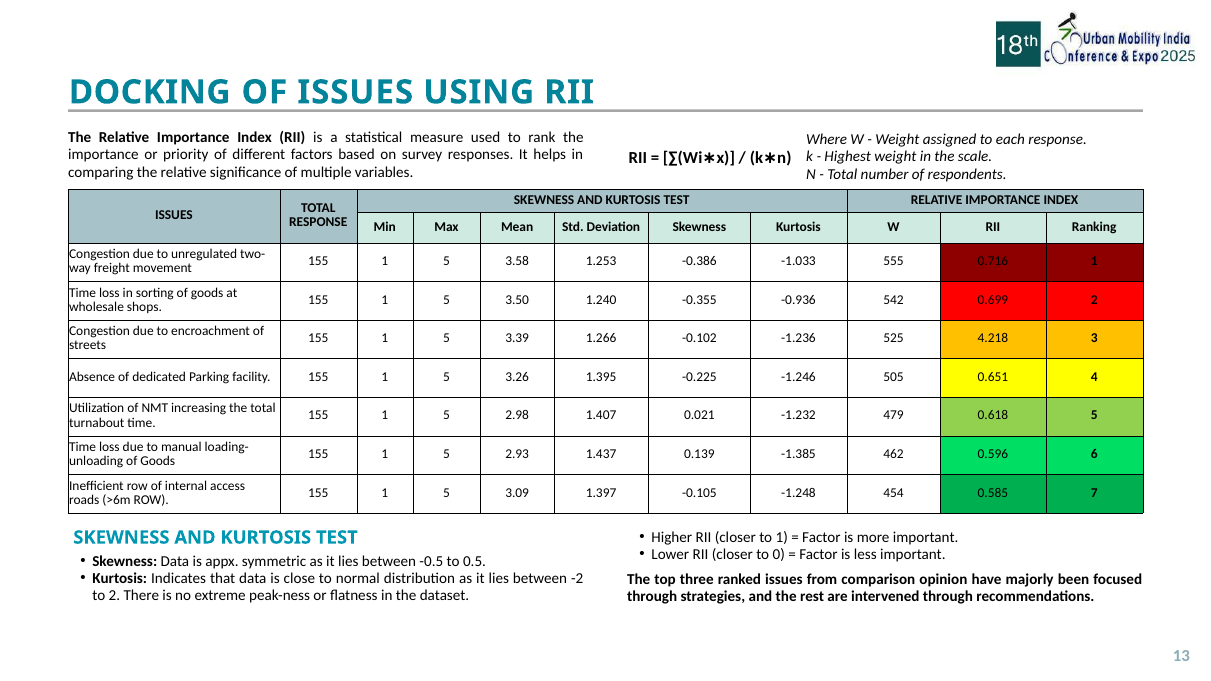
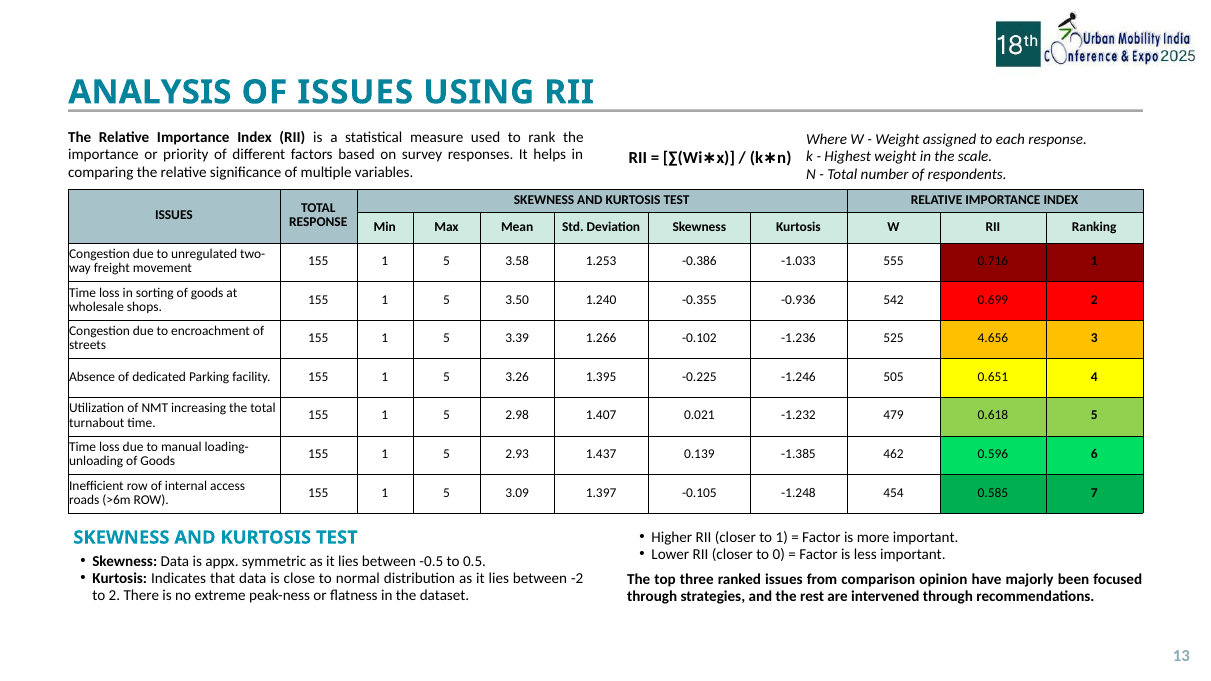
DOCKING: DOCKING -> ANALYSIS (150, 92)
4.218: 4.218 -> 4.656 (993, 338)
